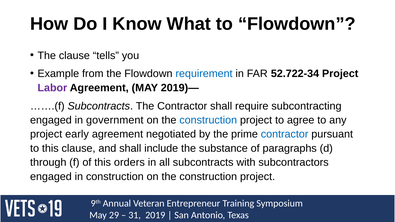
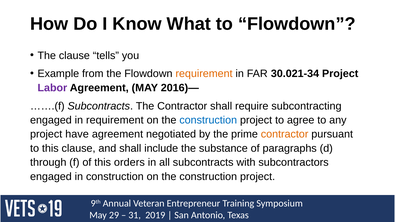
requirement colour: blue -> orange (204, 74)
52.722-34: 52.722-34 -> 30.021-34 (295, 74)
2019)—: 2019)— -> 2016)— (180, 88)
in government: government -> requirement (115, 120)
early: early -> have (77, 134)
contractor colour: blue -> orange (285, 134)
